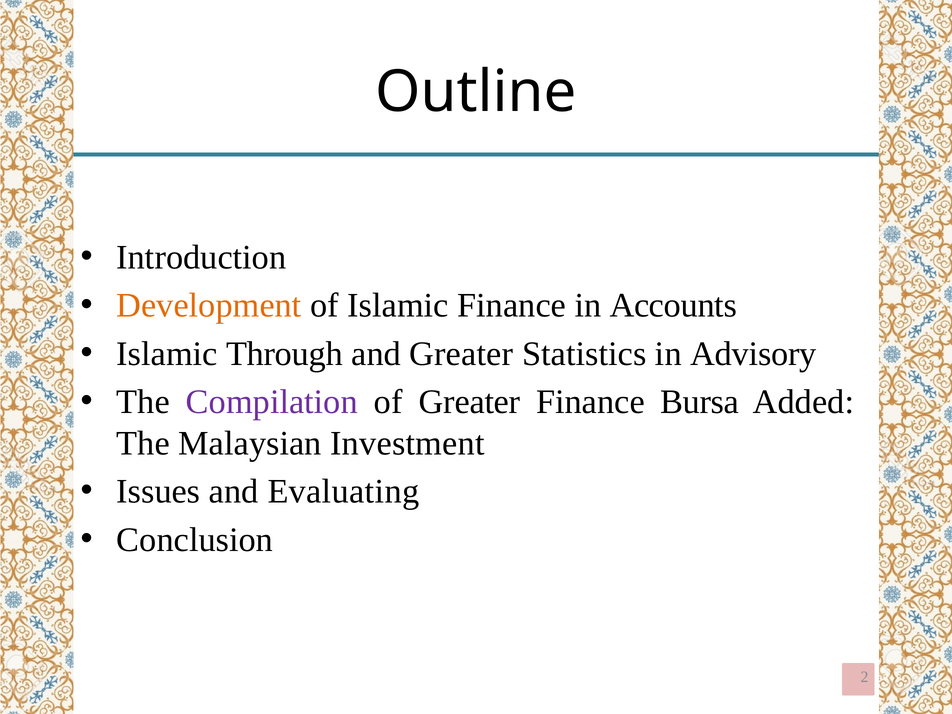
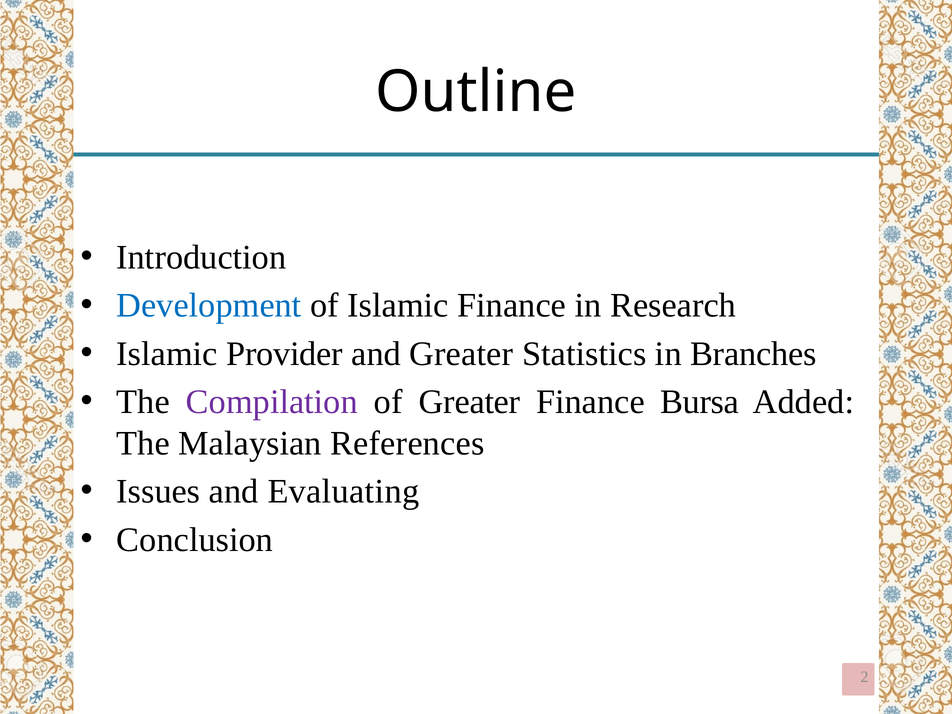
Development colour: orange -> blue (209, 306)
Accounts: Accounts -> Research (673, 306)
Through: Through -> Provider (285, 354)
Advisory: Advisory -> Branches (753, 354)
Investment: Investment -> References (407, 443)
